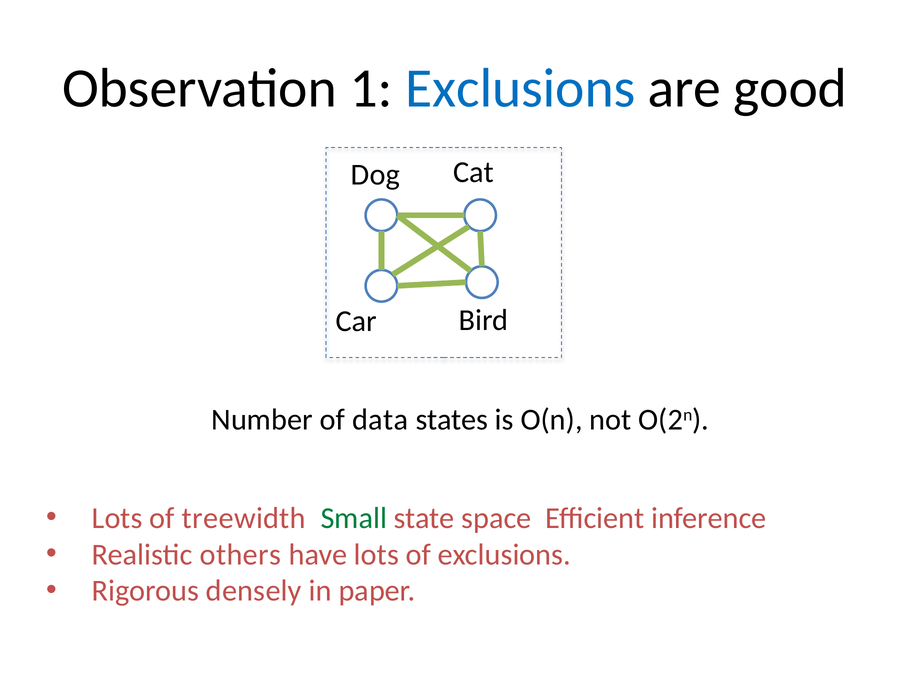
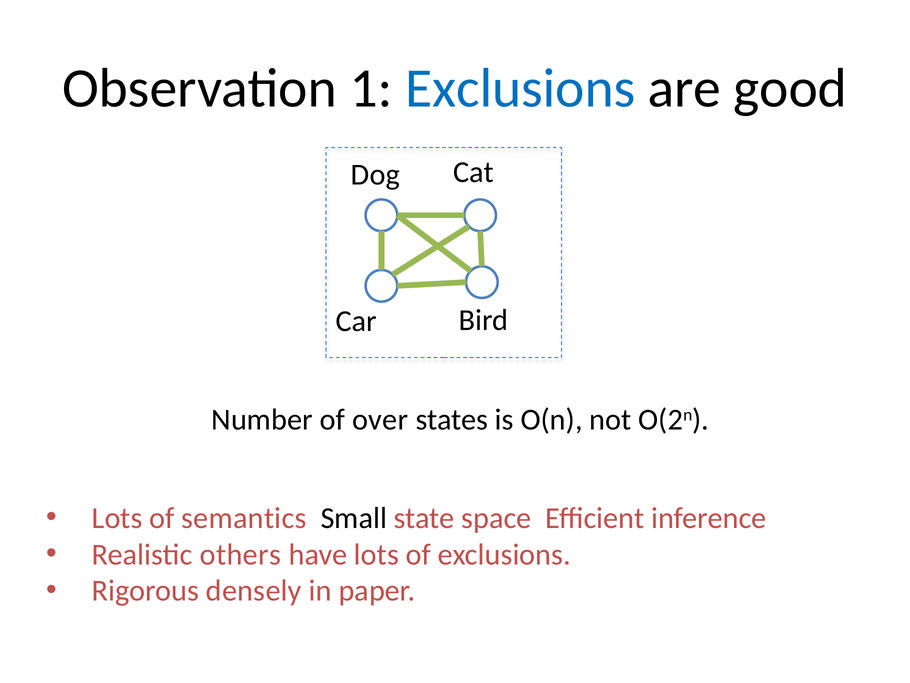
data: data -> over (380, 419)
treewidth: treewidth -> semantics (244, 518)
Small colour: green -> black (354, 518)
